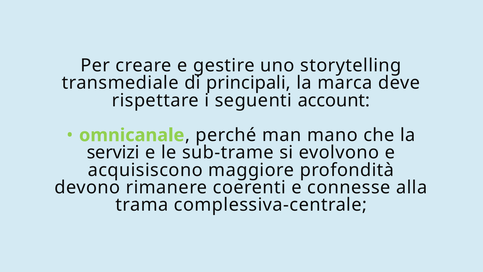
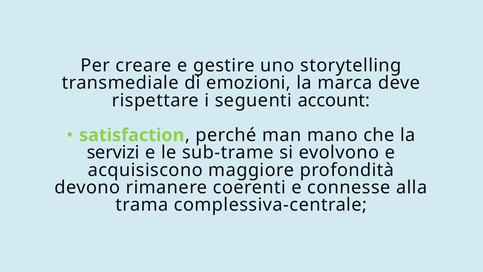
principali: principali -> emozioni (248, 83)
omnicanale: omnicanale -> satisfaction (132, 135)
